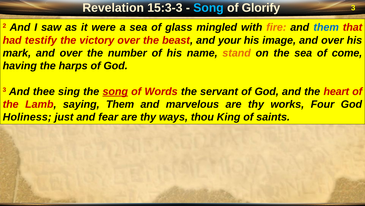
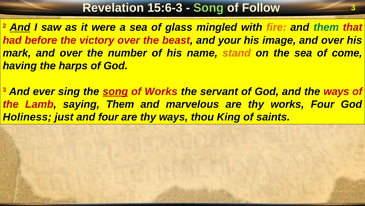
15:3-3: 15:3-3 -> 15:6-3 (165, 8)
Song colour: light blue -> light green (208, 8)
Glorify: Glorify -> Follow (261, 8)
And underline: none -> present (20, 27)
them colour: blue -> green (326, 27)
testify: testify -> before (41, 40)
thee: thee -> ever (44, 91)
of Words: Words -> Works (161, 91)
the heart: heart -> ways (336, 91)
and fear: fear -> four (108, 117)
